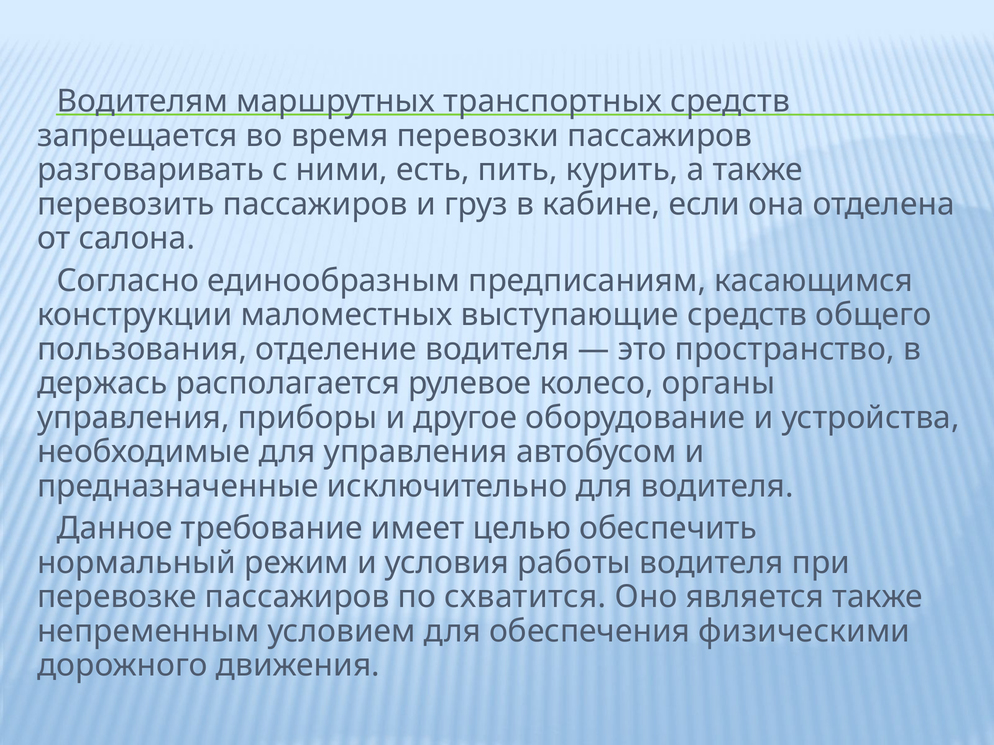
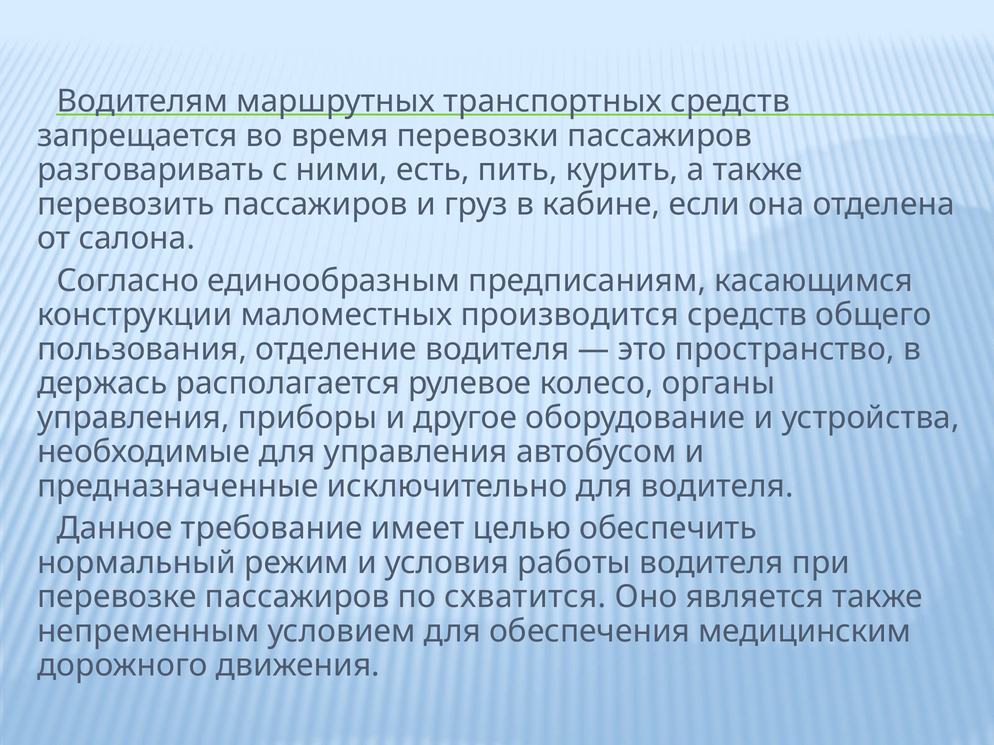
выступающие: выступающие -> производится (570, 315)
физическими: физическими -> медицинским (805, 632)
